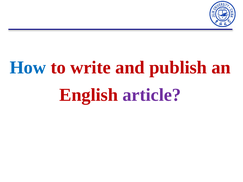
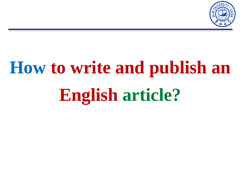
article colour: purple -> green (152, 95)
